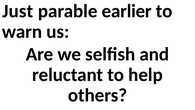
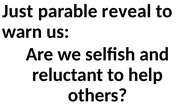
earlier: earlier -> reveal (127, 11)
